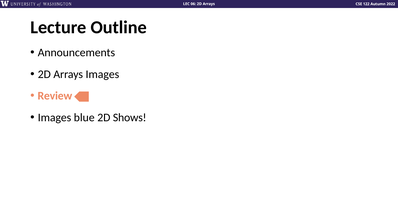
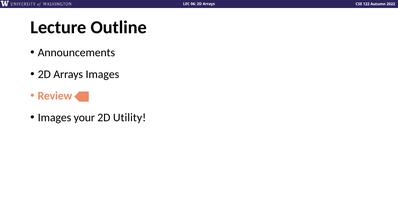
blue: blue -> your (84, 117)
Shows: Shows -> Utility (130, 117)
